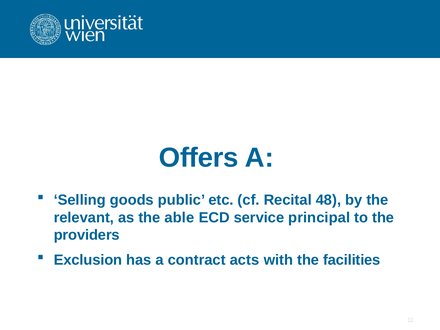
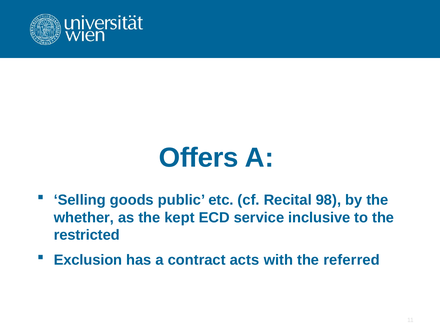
48: 48 -> 98 (328, 200)
relevant: relevant -> whether (84, 217)
able: able -> kept (180, 217)
principal: principal -> inclusive (319, 217)
providers: providers -> restricted (87, 235)
facilities: facilities -> referred (352, 260)
